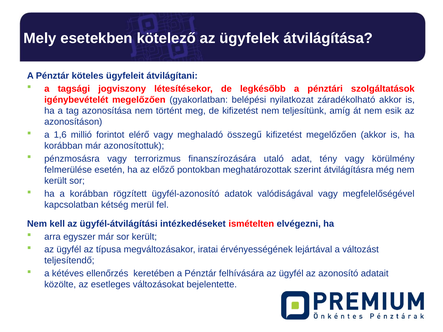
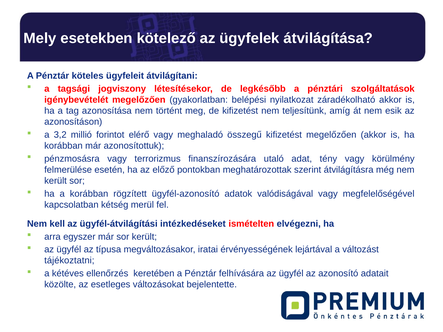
1,6: 1,6 -> 3,2 (60, 135)
teljesítendő: teljesítendő -> tájékoztatni (69, 261)
